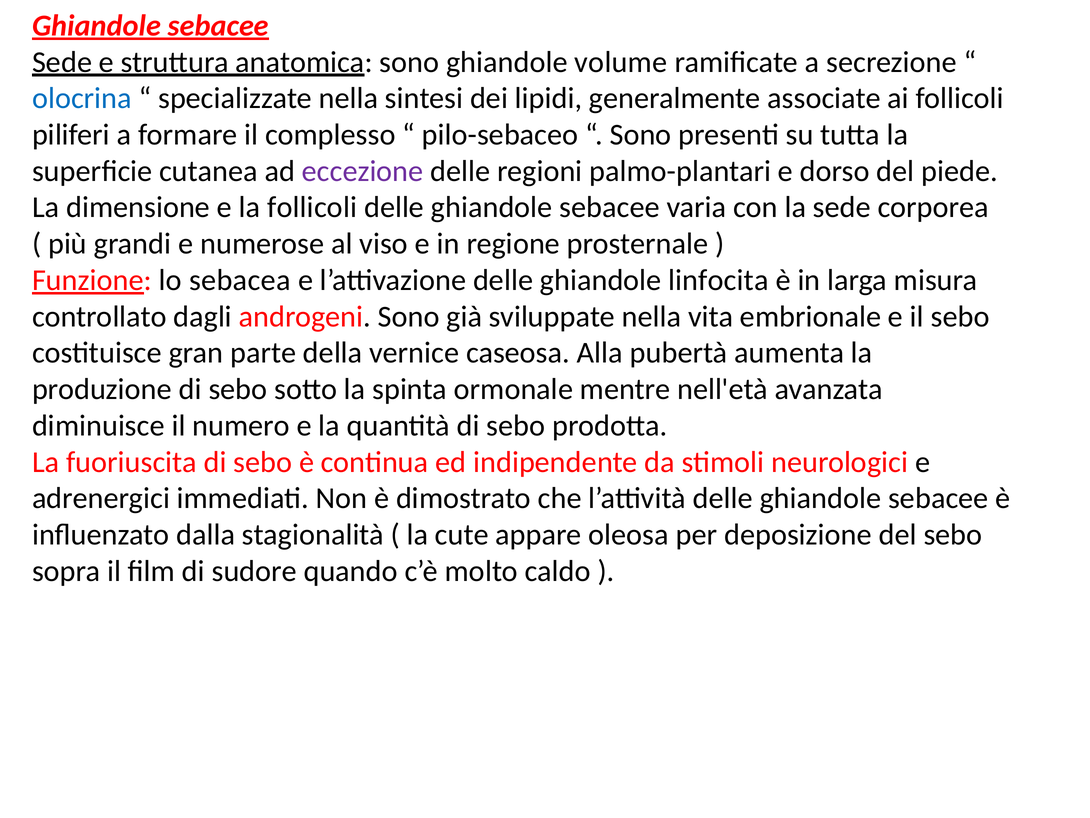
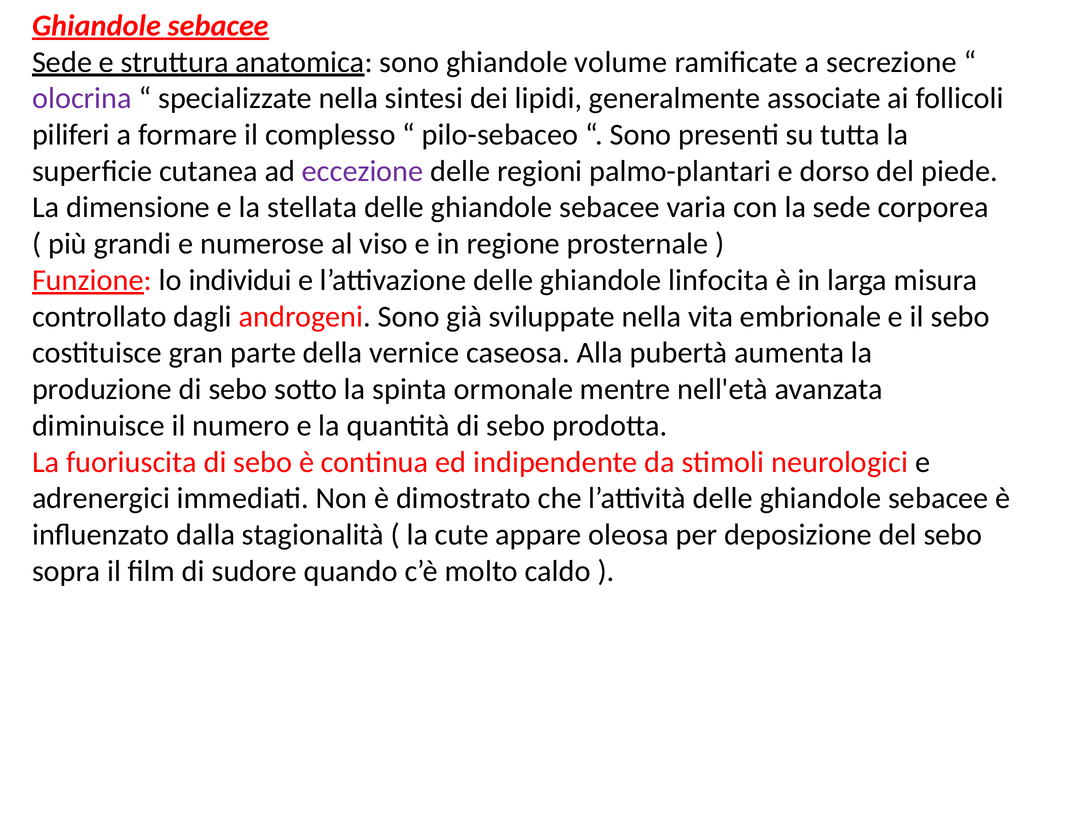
olocrina colour: blue -> purple (82, 98)
la follicoli: follicoli -> stellata (312, 207)
sebacea: sebacea -> individui (240, 280)
